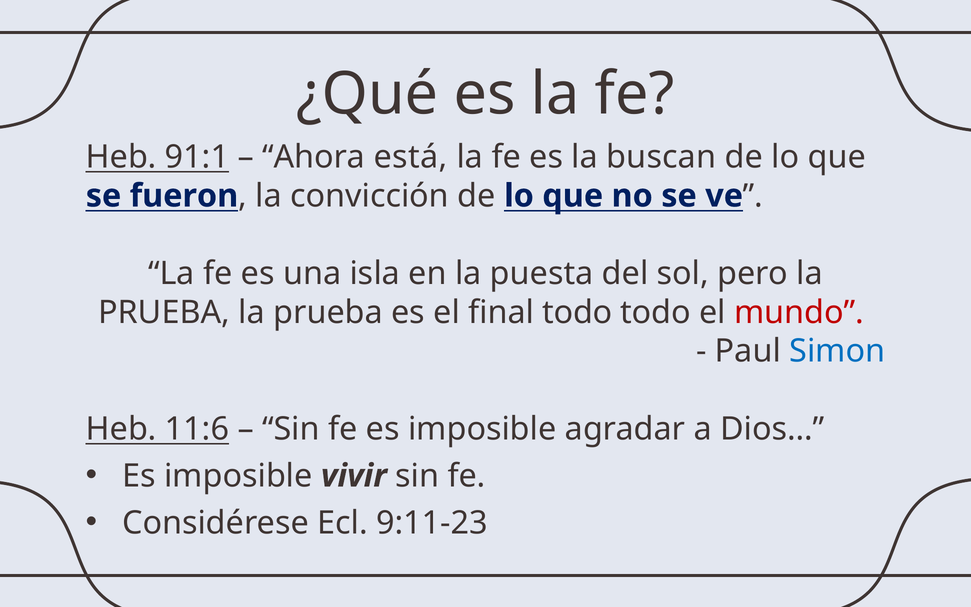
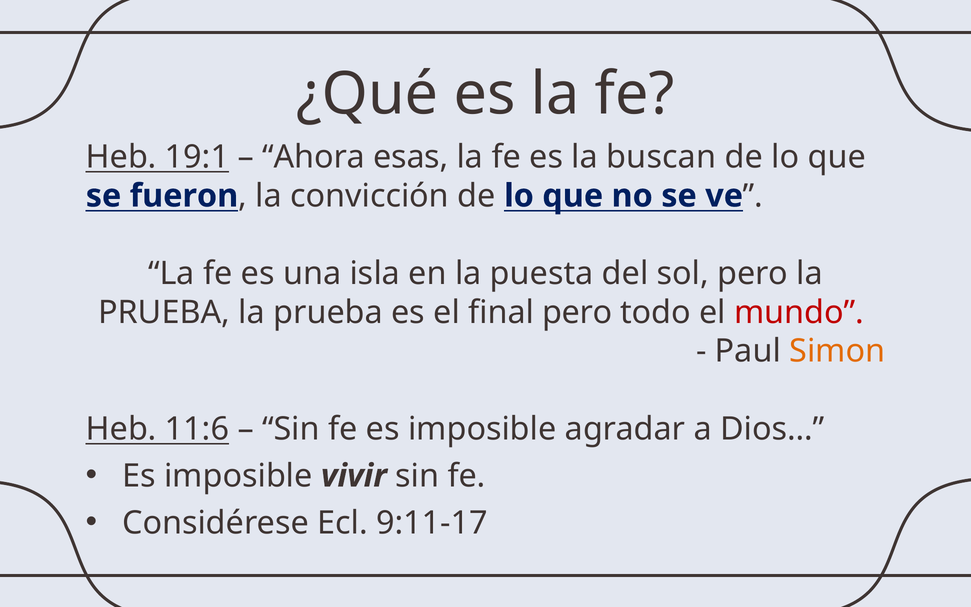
91:1: 91:1 -> 19:1 (197, 157)
está: está -> esas (411, 157)
final todo: todo -> pero (577, 312)
Simon colour: blue -> orange (837, 351)
9:11-23: 9:11-23 -> 9:11-17 (432, 523)
